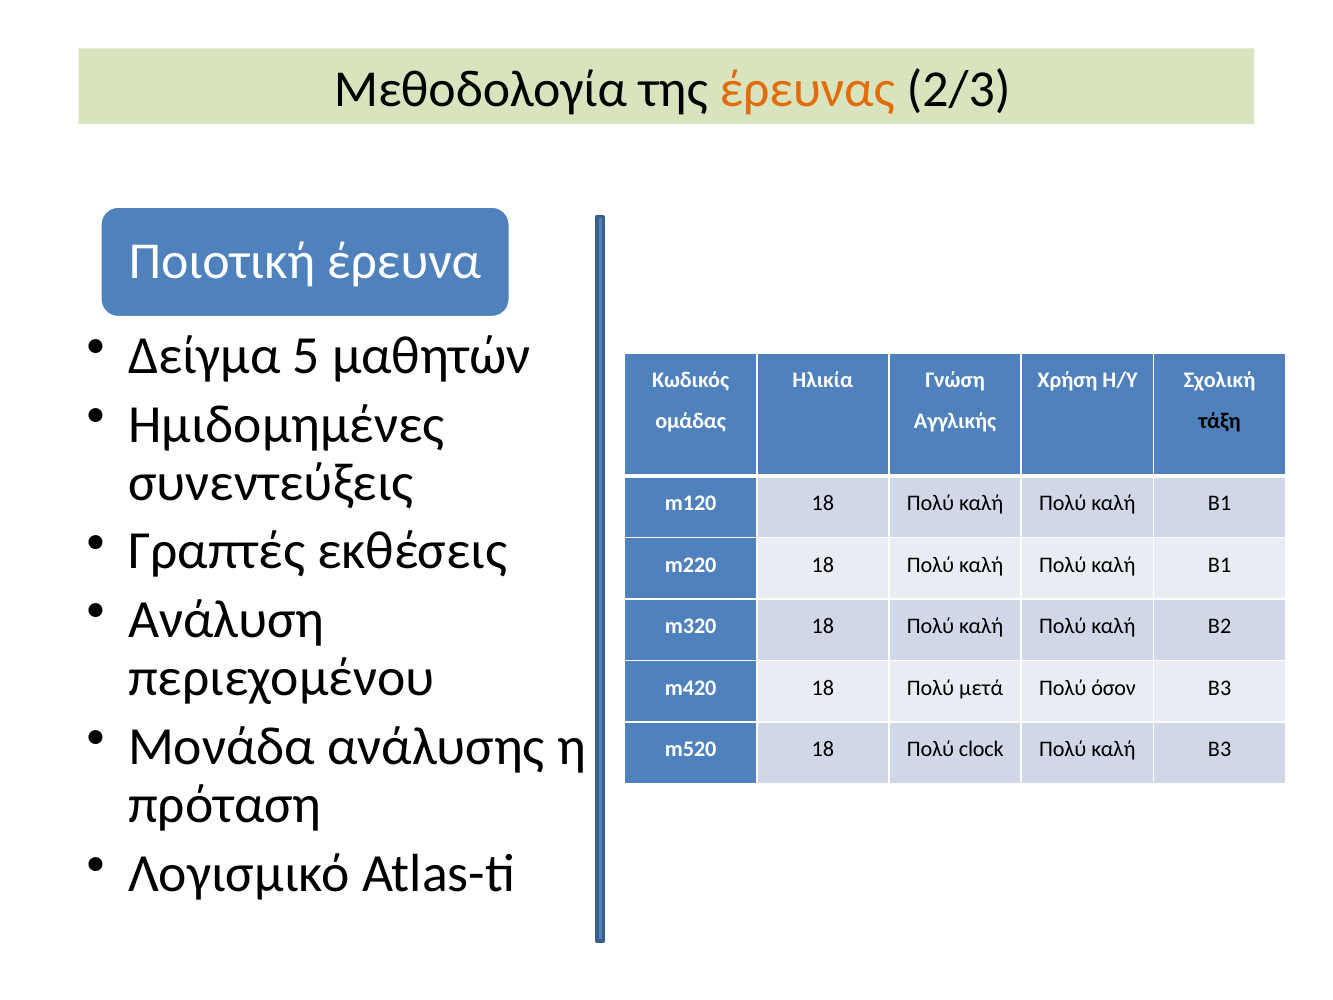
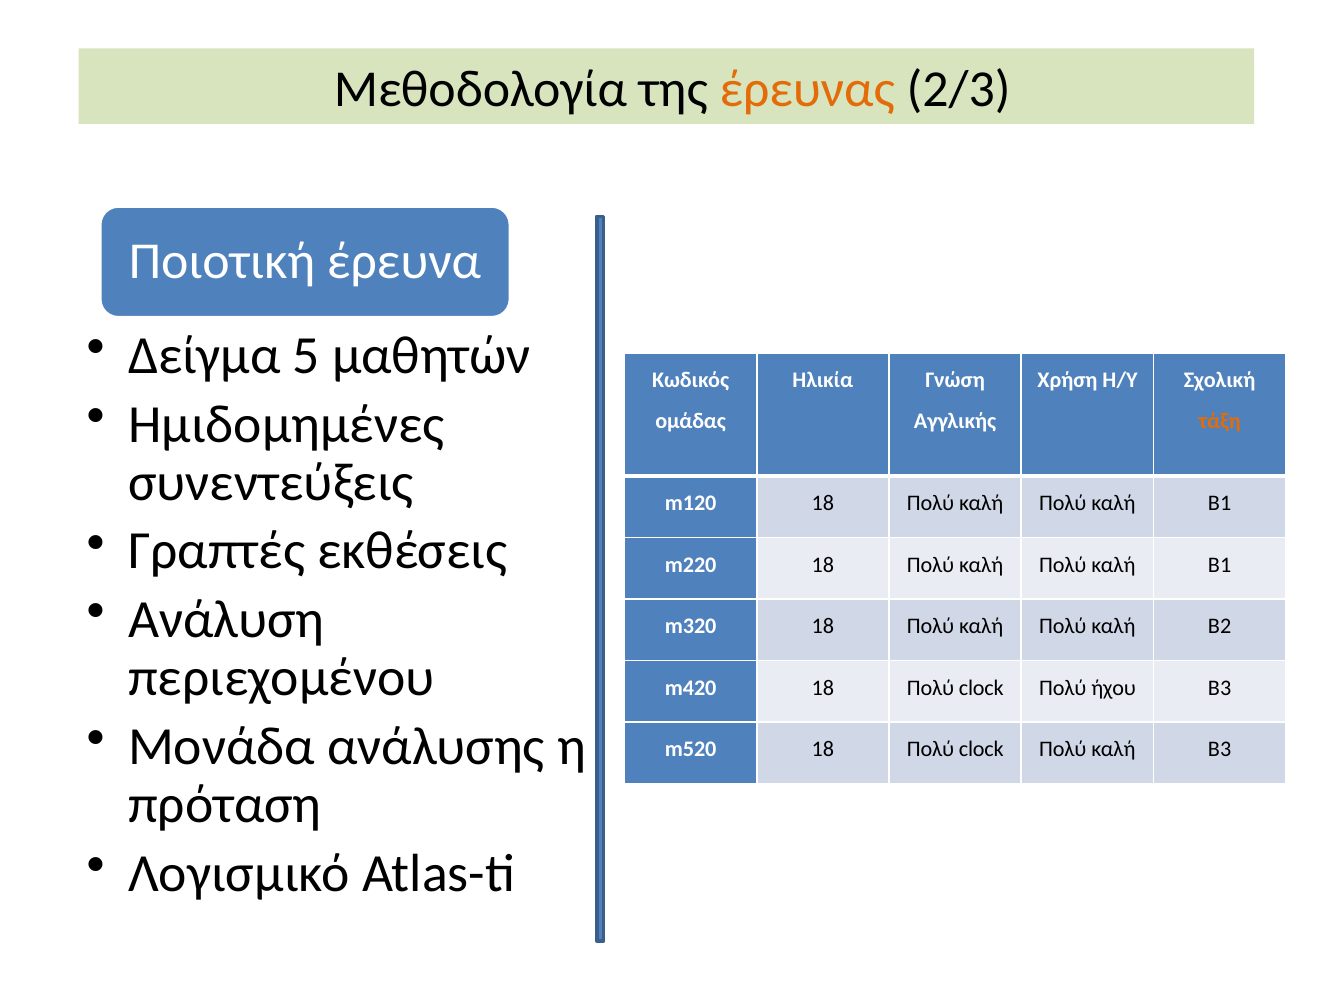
τάξη colour: black -> orange (1220, 421)
m420 18 Πολύ μετά: μετά -> clock (981, 688)
όσον: όσον -> ήχου (1114, 688)
